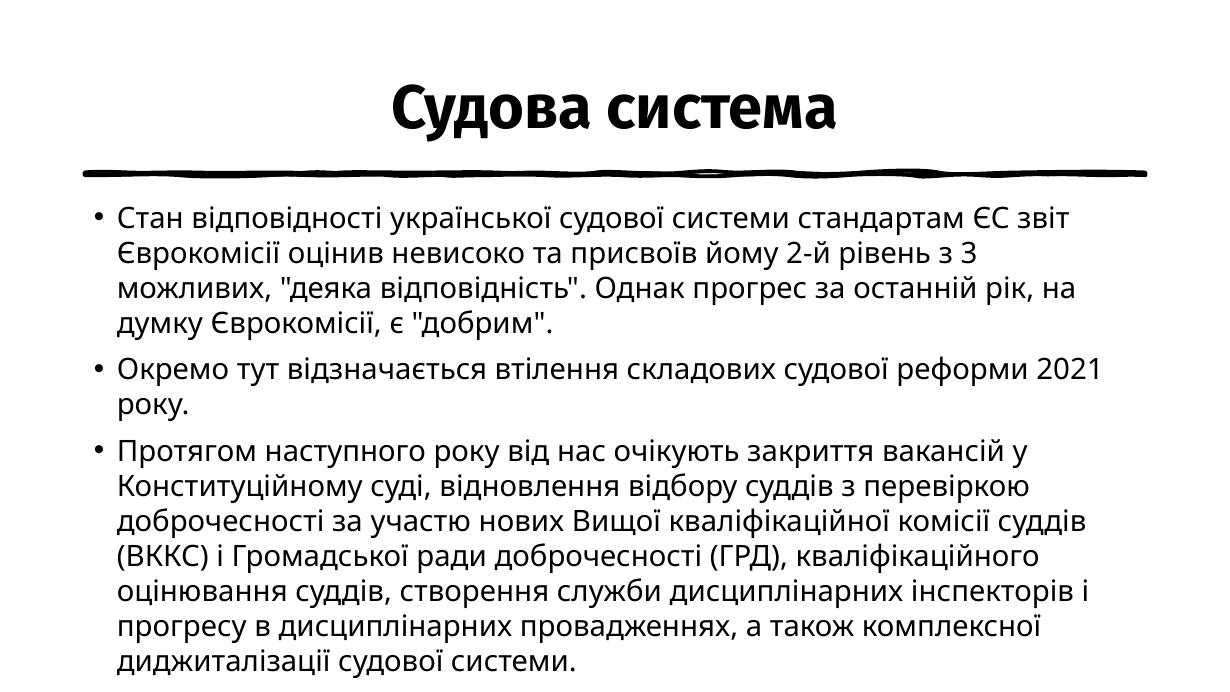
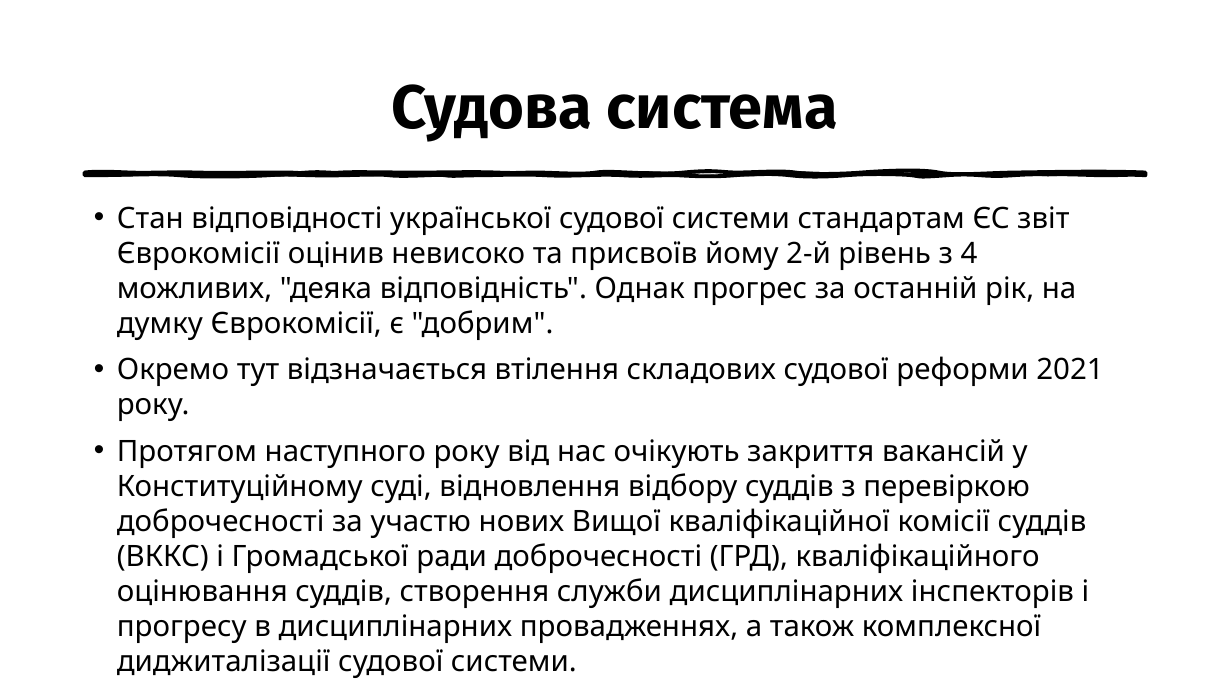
3: 3 -> 4 (969, 254)
